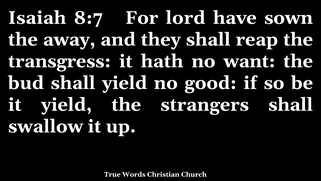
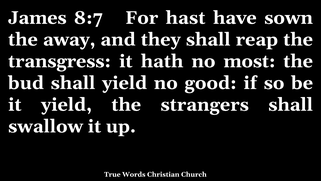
Isaiah: Isaiah -> James (37, 18)
lord: lord -> hast (186, 18)
want: want -> most (249, 61)
